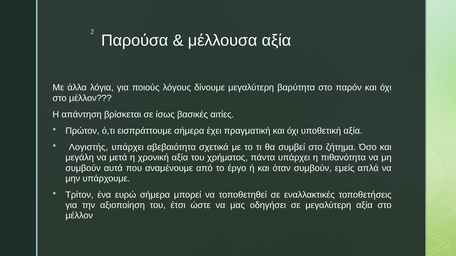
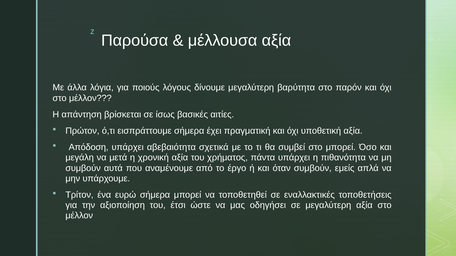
Λογιστής: Λογιστής -> Απόδοση (89, 148)
στο ζήτημα: ζήτημα -> μπορεί (341, 148)
